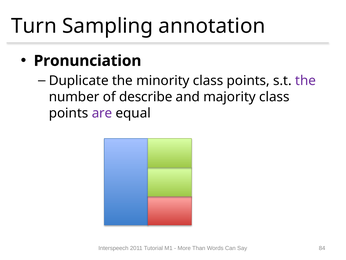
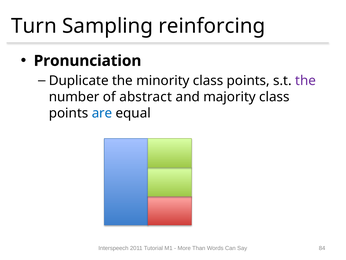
annotation: annotation -> reinforcing (212, 26)
describe: describe -> abstract (146, 97)
are colour: purple -> blue (102, 113)
